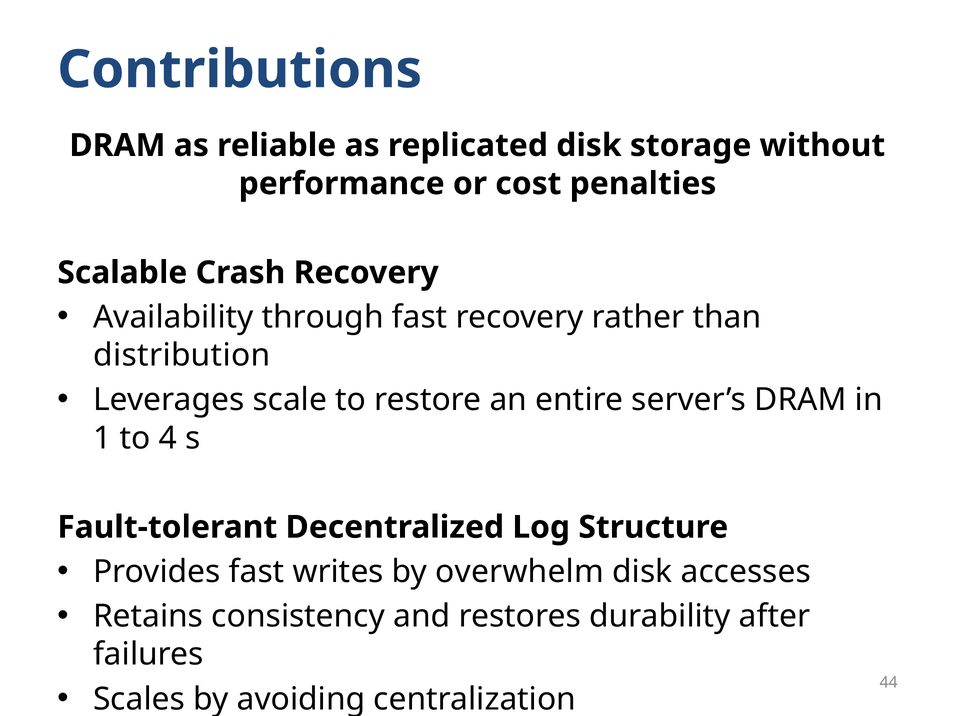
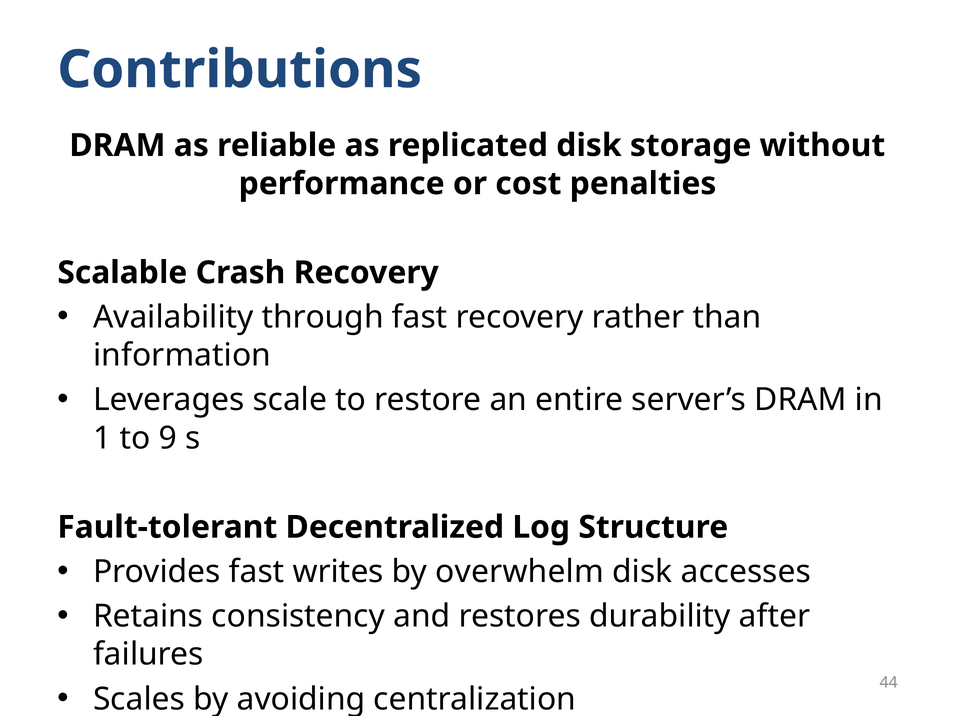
distribution: distribution -> information (182, 356)
4: 4 -> 9 (168, 438)
